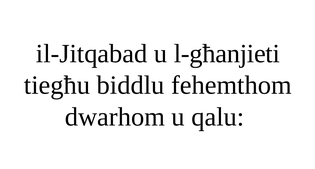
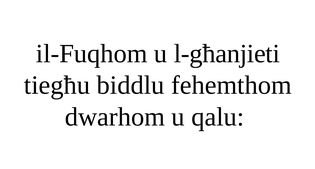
il-Jitqabad: il-Jitqabad -> il-Fuqhom (92, 54)
